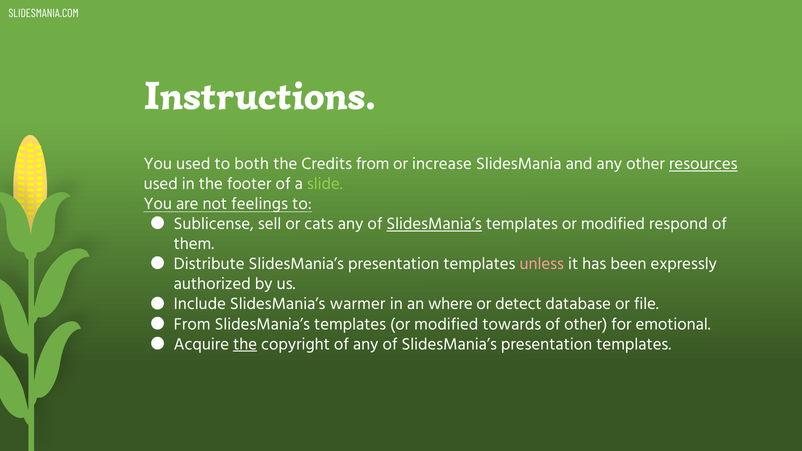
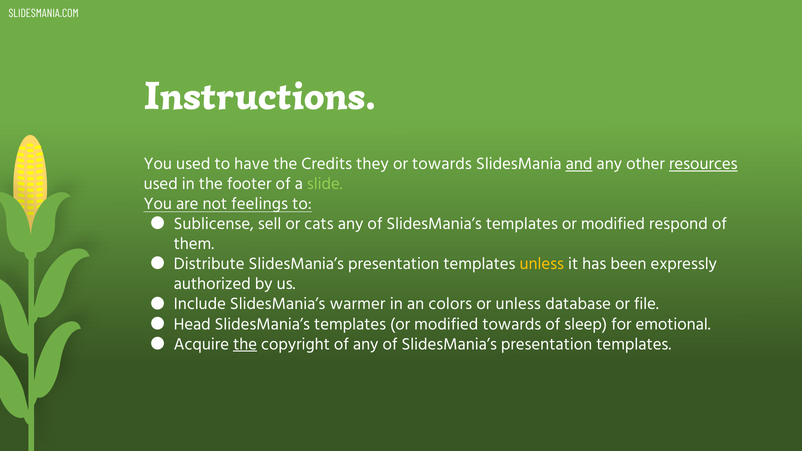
both: both -> have (252, 164)
Credits from: from -> they (372, 164)
or increase: increase -> towards (442, 164)
and underline: none -> present (579, 164)
SlidesMania’s underline: present -> none (434, 224)
unless colour: pink -> yellow (542, 264)
where: where -> colors (450, 304)
or detect: detect -> unless (518, 304)
From: From -> Head (192, 324)
of other: other -> sleep (586, 324)
